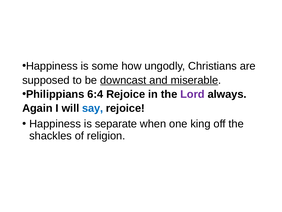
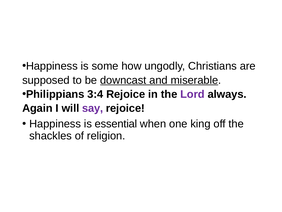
6:4: 6:4 -> 3:4 (95, 94)
say colour: blue -> purple (93, 108)
separate: separate -> essential (116, 124)
